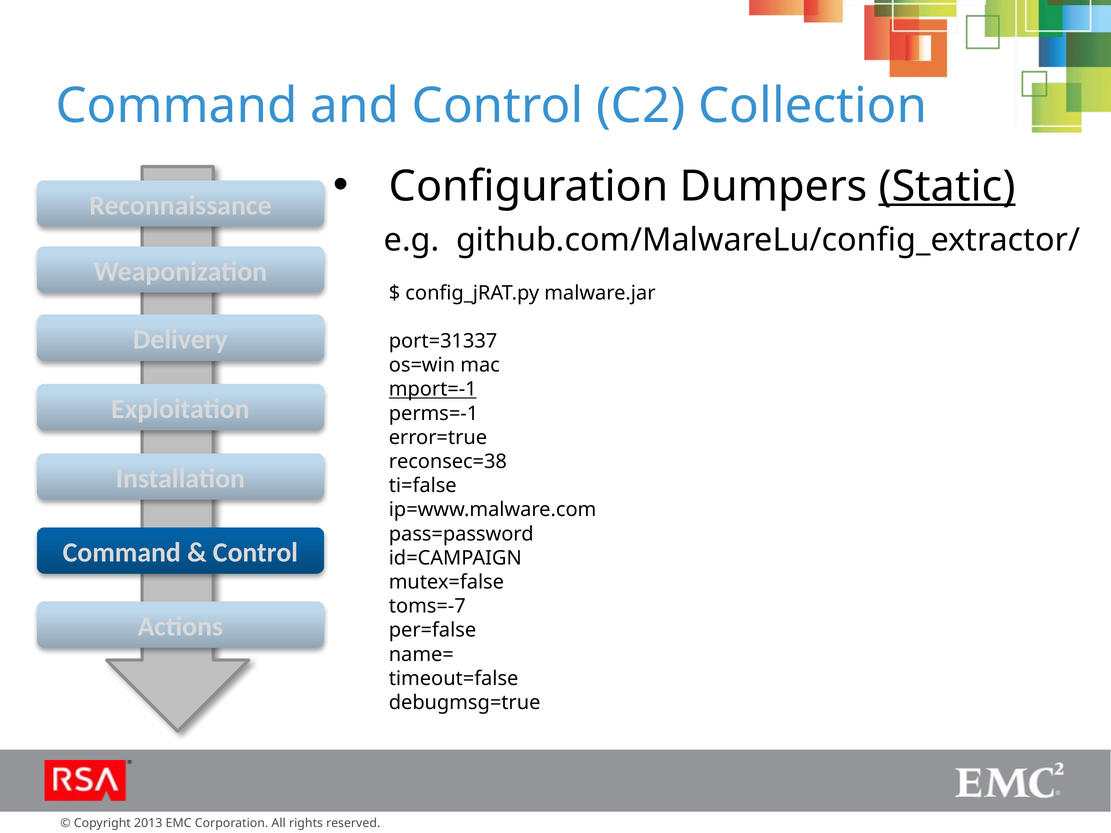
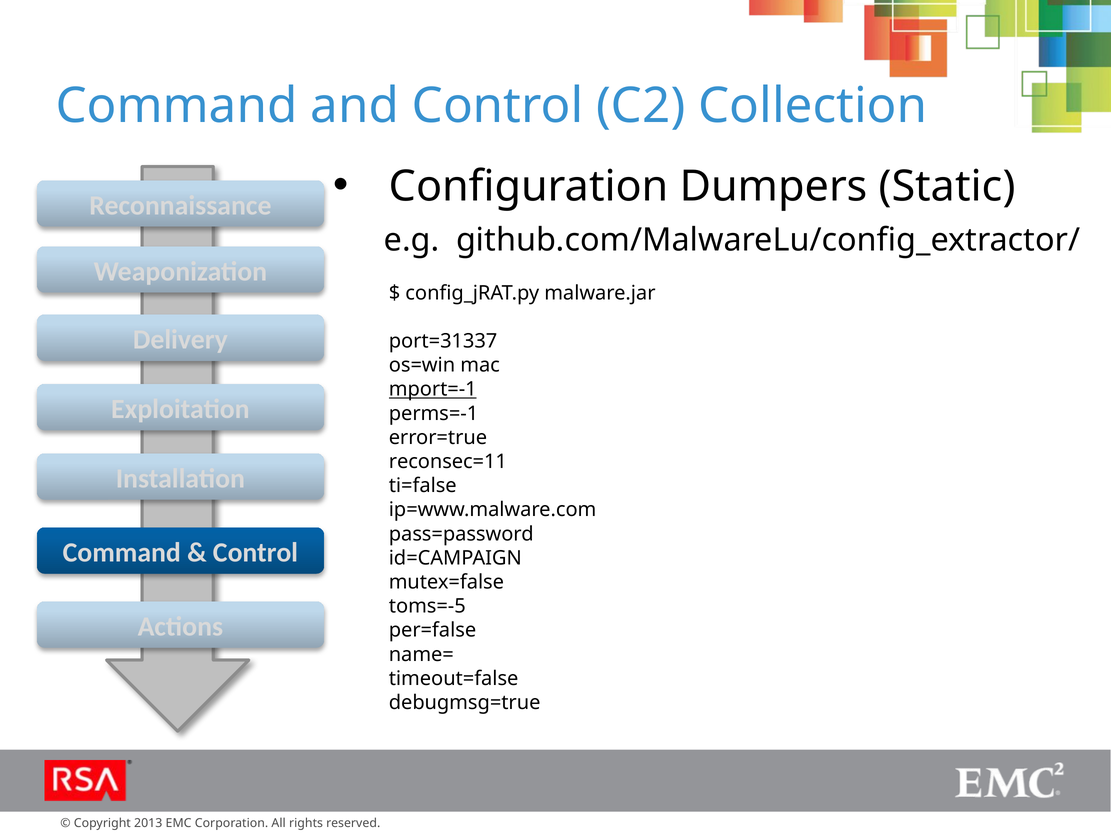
Static underline: present -> none (947, 186)
reconsec=38: reconsec=38 -> reconsec=11 (448, 462)
toms=-7: toms=-7 -> toms=-5 (427, 606)
